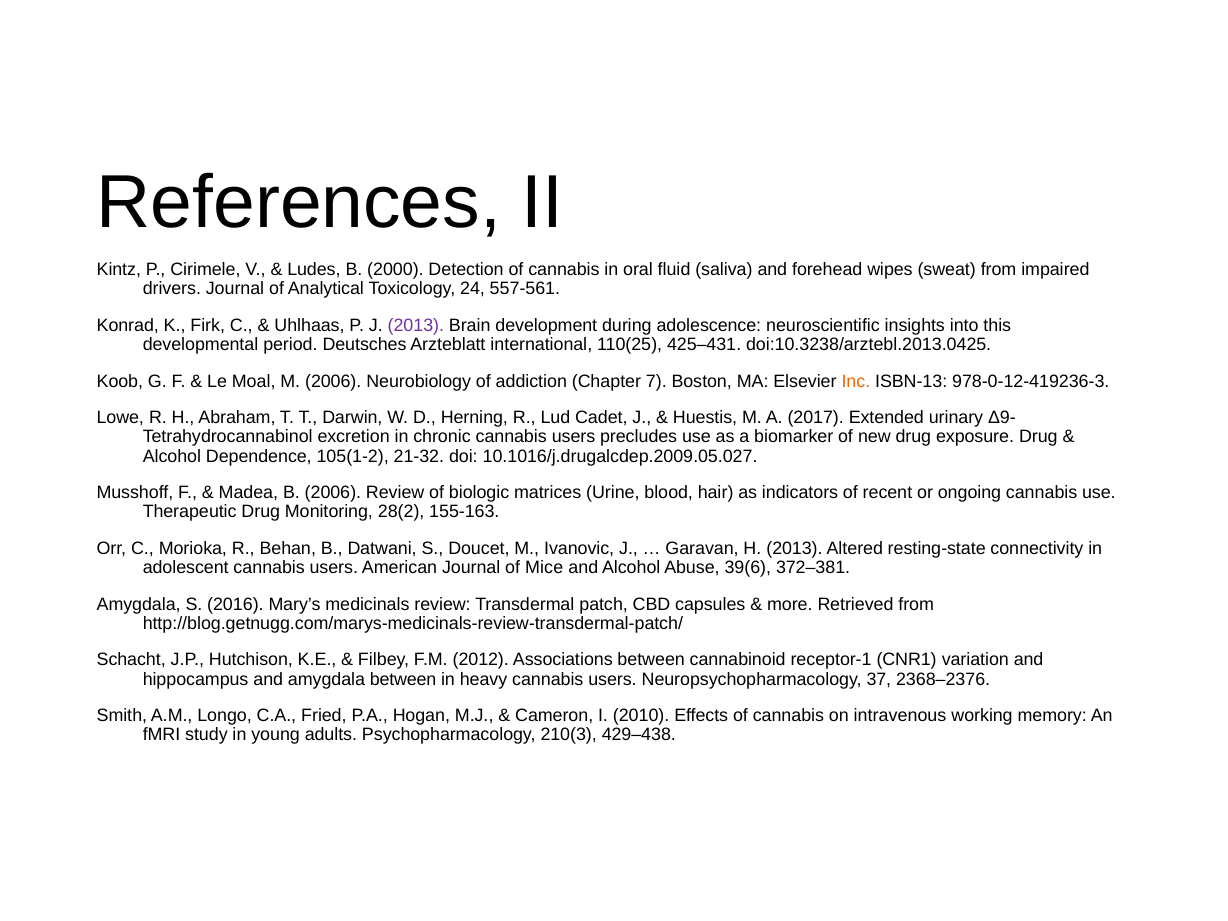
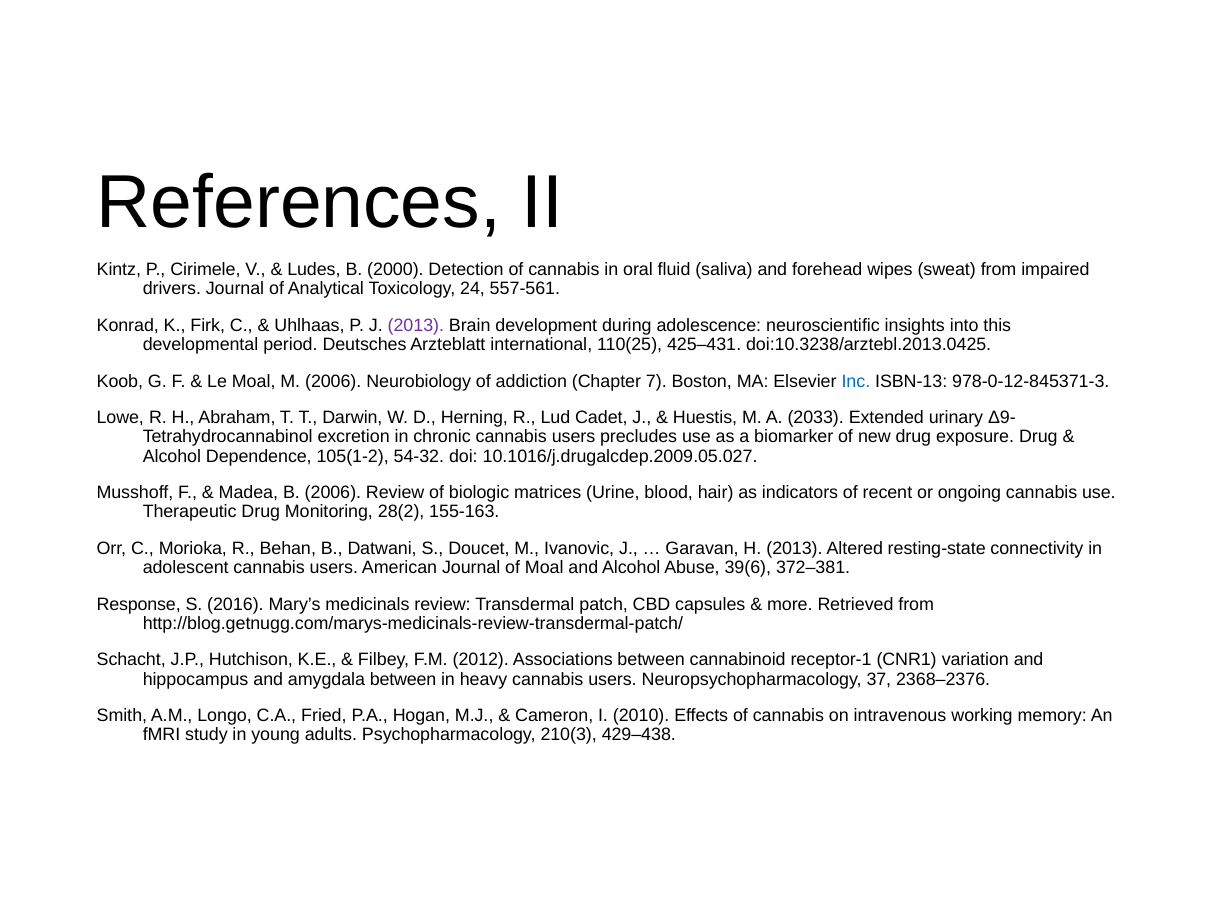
Inc colour: orange -> blue (856, 381)
978-0-12-419236-3: 978-0-12-419236-3 -> 978-0-12-845371-3 (1031, 381)
2017: 2017 -> 2033 (816, 418)
21-32: 21-32 -> 54-32 (419, 456)
of Mice: Mice -> Moal (544, 568)
Amygdala: Amygdala -> Response (139, 604)
